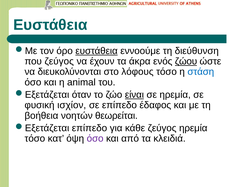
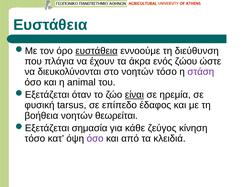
που ζεύγος: ζεύγος -> πλάγια (59, 61)
ζώου underline: present -> none (186, 61)
στο λόφους: λόφους -> νοητών (137, 72)
στάση colour: blue -> purple (201, 72)
ισχίον: ισχίον -> tarsus (72, 105)
επίπεδο: επίπεδο -> σημασία (90, 128)
ζεύγος ηρεμία: ηρεμία -> κίνηση (193, 128)
